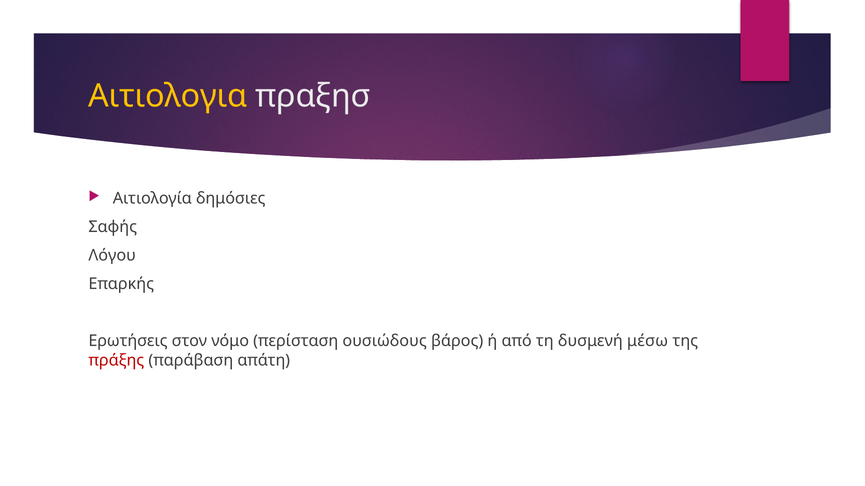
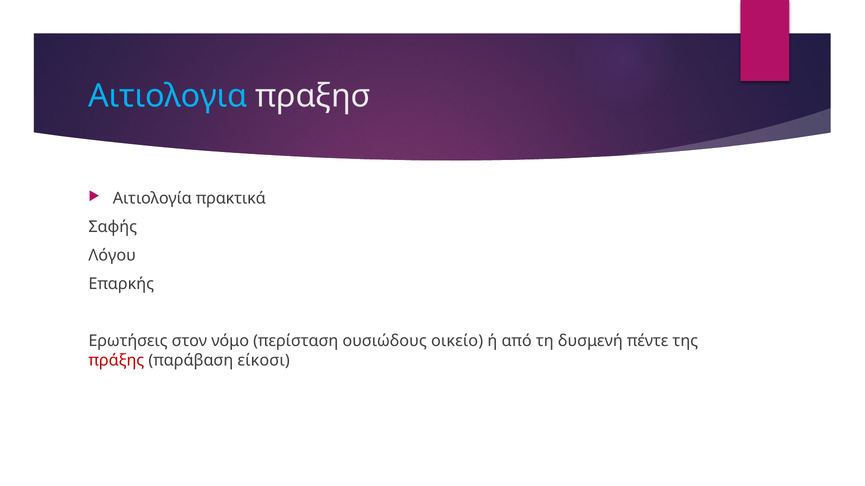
Αιτιολογια colour: yellow -> light blue (168, 96)
δημόσιες: δημόσιες -> πρακτικά (231, 199)
βάρος: βάρος -> οικείο (457, 341)
μέσω: μέσω -> πέντε (648, 341)
απάτη: απάτη -> είκοσι (264, 361)
